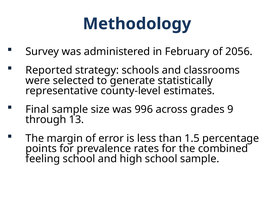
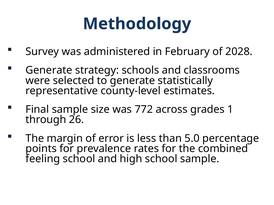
2056: 2056 -> 2028 (239, 52)
Reported: Reported -> Generate (49, 70)
996: 996 -> 772 (144, 110)
9: 9 -> 1 (230, 110)
13: 13 -> 26 (77, 120)
1.5: 1.5 -> 5.0 (192, 139)
